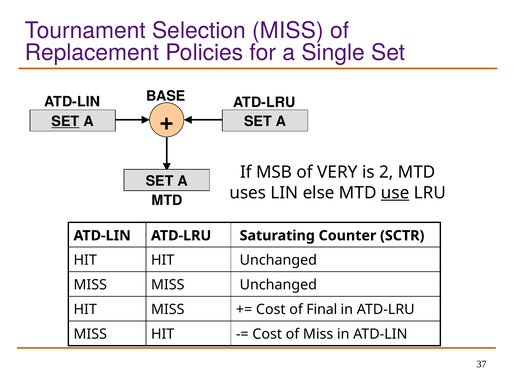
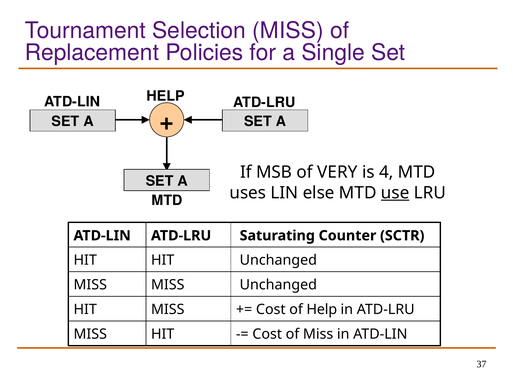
BASE: BASE -> HELP (166, 96)
SET underline: present -> none (66, 121)
2: 2 -> 4 (386, 172)
of Final: Final -> Help (322, 309)
